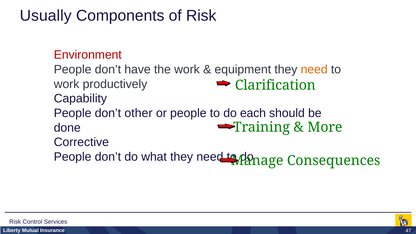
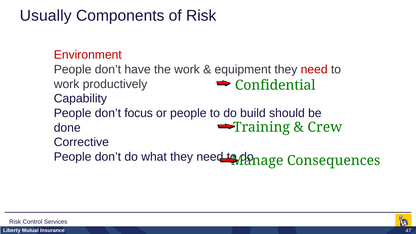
need colour: orange -> red (314, 69)
Clarification: Clarification -> Confidential (275, 85)
other: other -> focus (139, 113)
each: each -> build (253, 113)
More: More -> Crew (325, 127)
